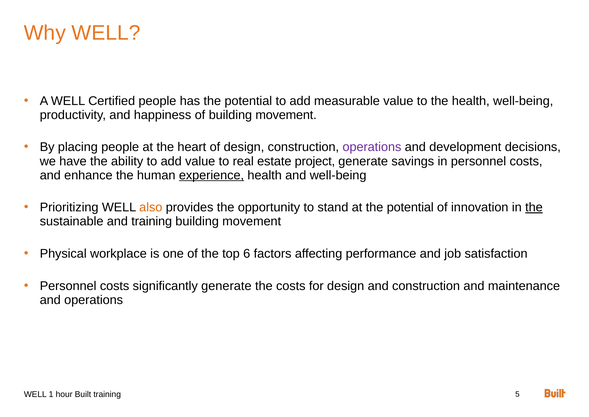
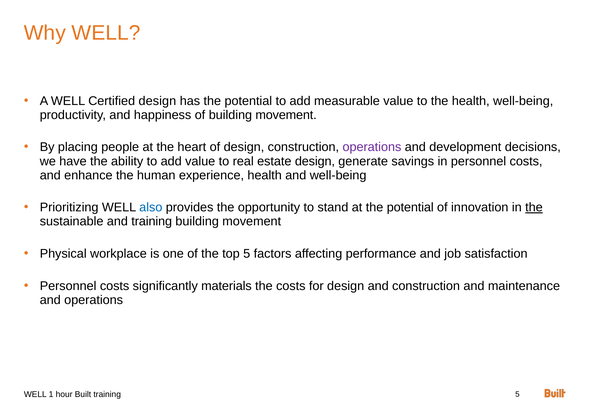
Certified people: people -> design (157, 101)
estate project: project -> design (315, 161)
experience underline: present -> none (211, 175)
also colour: orange -> blue (151, 207)
top 6: 6 -> 5 (247, 253)
significantly generate: generate -> materials (226, 286)
